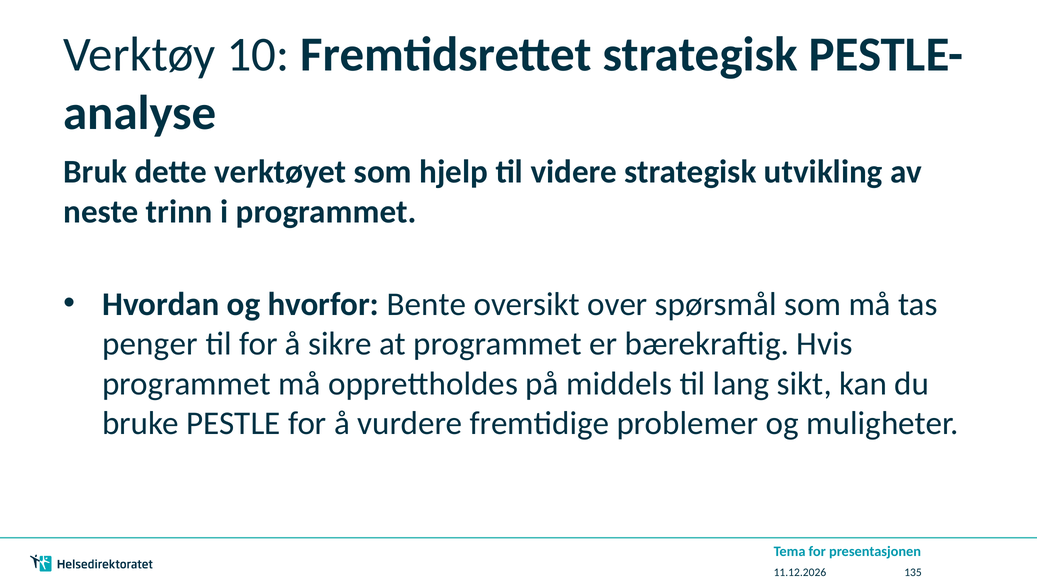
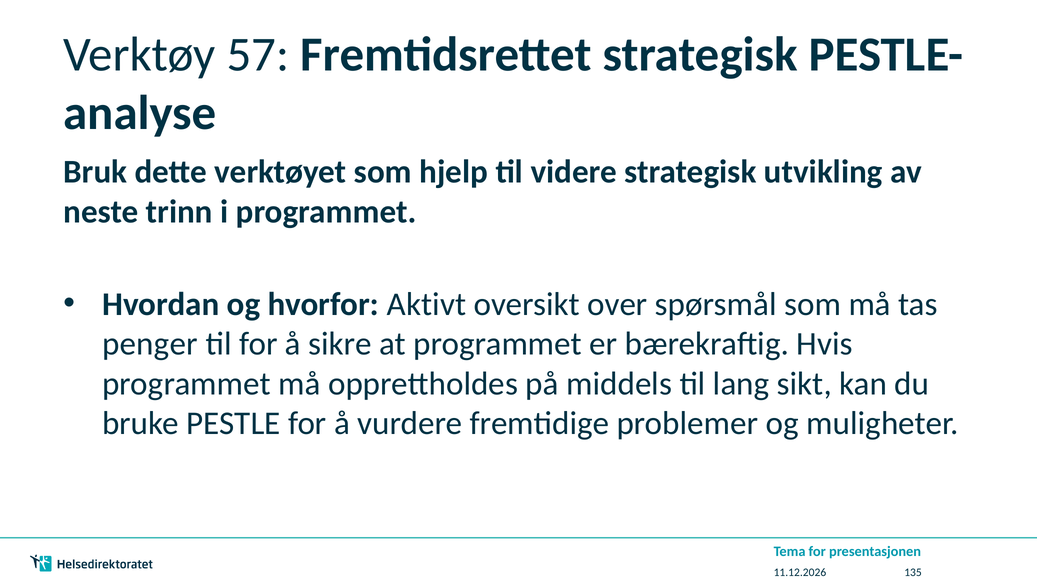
10: 10 -> 57 (258, 54)
Bente: Bente -> Aktivt (427, 304)
